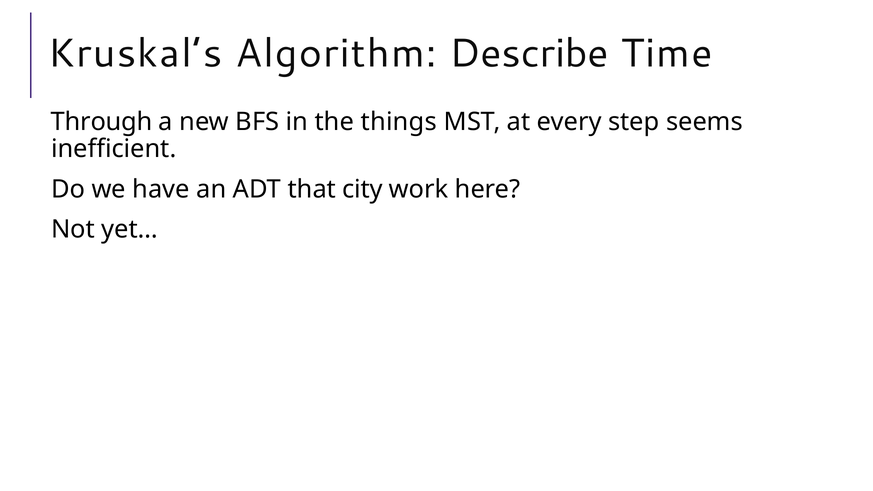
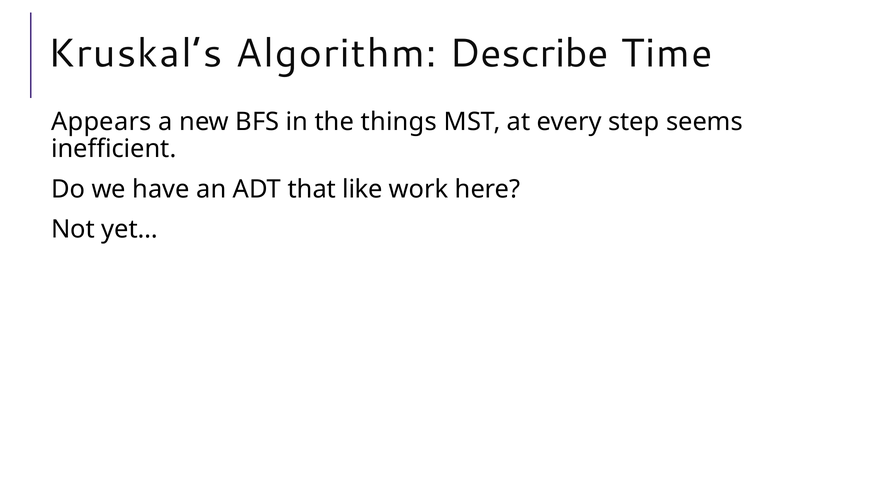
Through: Through -> Appears (101, 122)
city: city -> like (363, 189)
